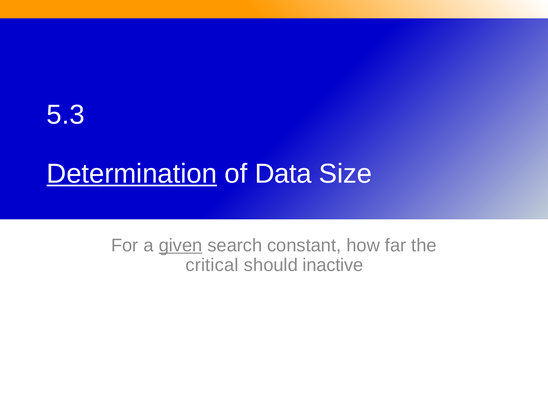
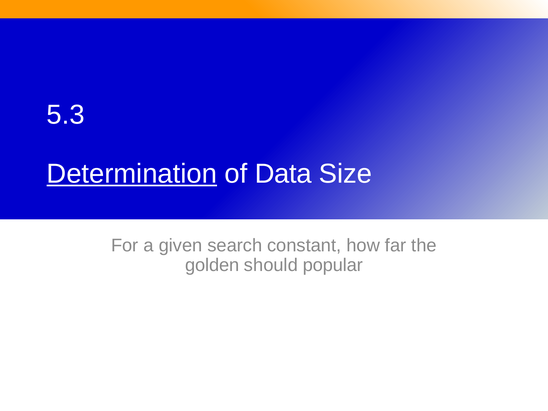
given underline: present -> none (181, 245)
critical: critical -> golden (212, 265)
inactive: inactive -> popular (333, 265)
